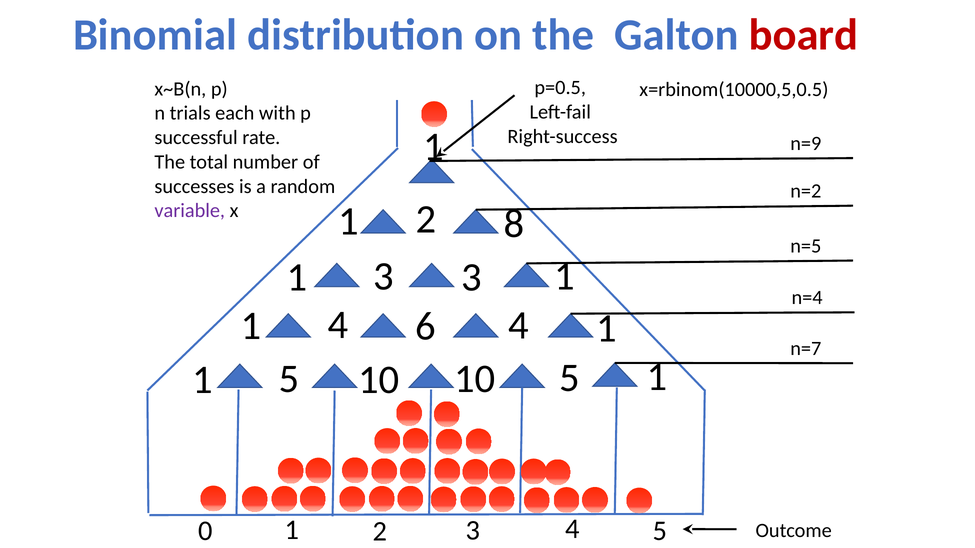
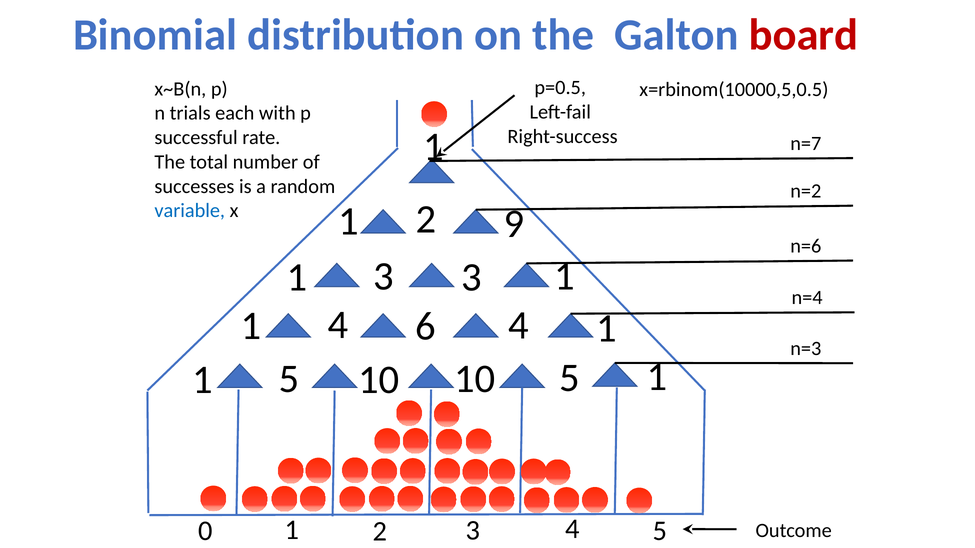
n=9: n=9 -> n=7 (806, 143)
variable colour: purple -> blue (190, 211)
8: 8 -> 9 (514, 224)
n=5: n=5 -> n=6 (806, 246)
n=7: n=7 -> n=3 (806, 349)
